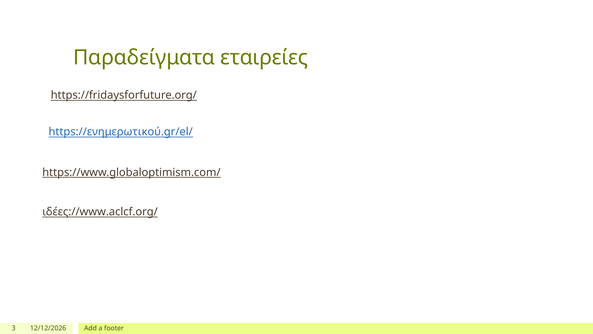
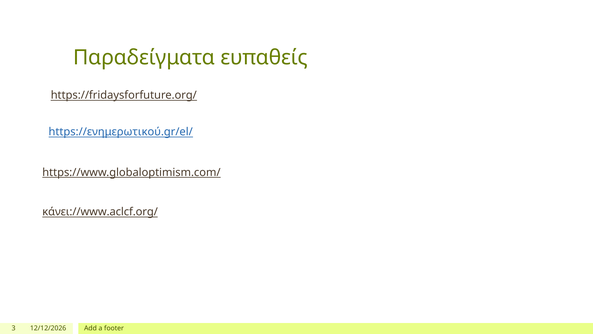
εταιρείες: εταιρείες -> ευπαθείς (264, 58)
ιδέες://www.aclcf.org/: ιδέες://www.aclcf.org/ -> κάνει://www.aclcf.org/ (100, 212)
